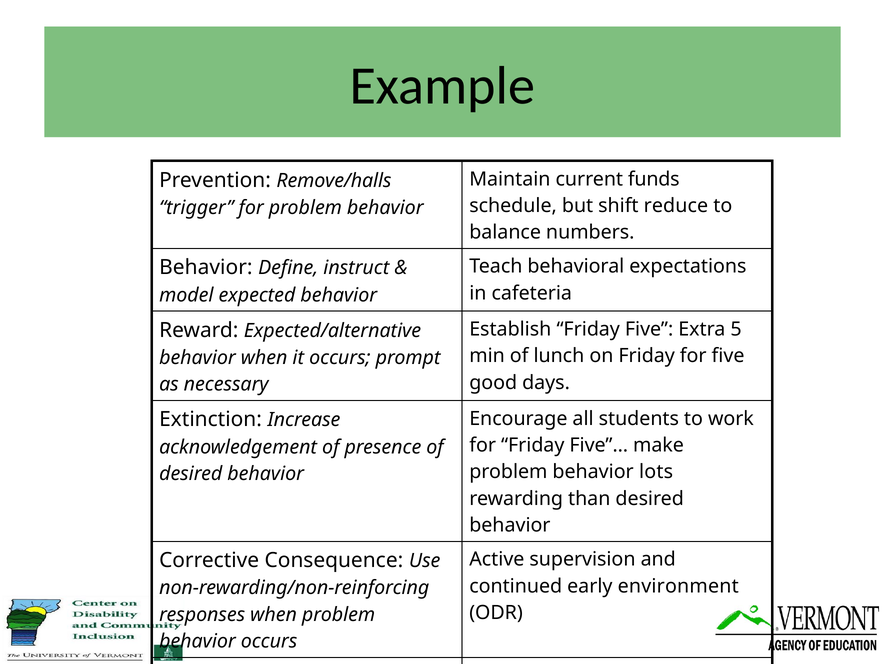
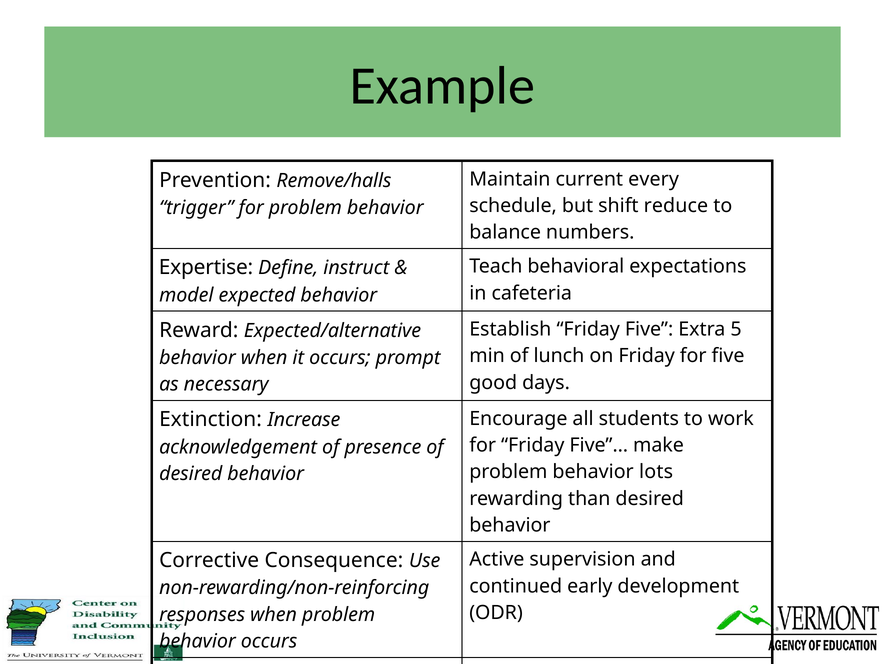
funds: funds -> every (654, 179)
Behavior: Behavior -> Expertise (206, 267)
environment: environment -> development (678, 586)
